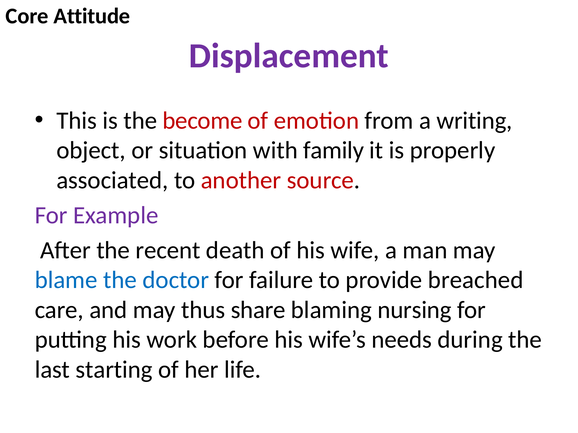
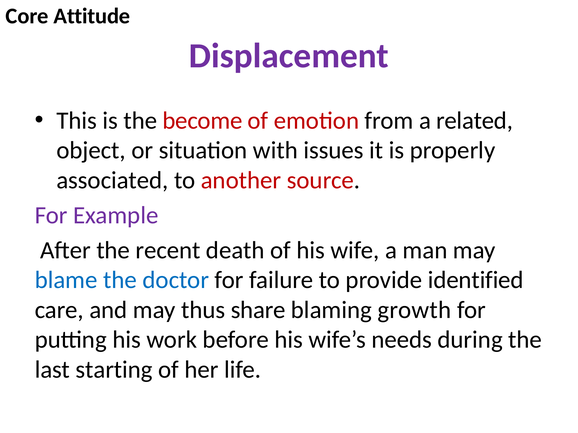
writing: writing -> related (475, 121)
family: family -> issues (333, 151)
breached: breached -> identified (476, 280)
nursing: nursing -> growth (414, 310)
